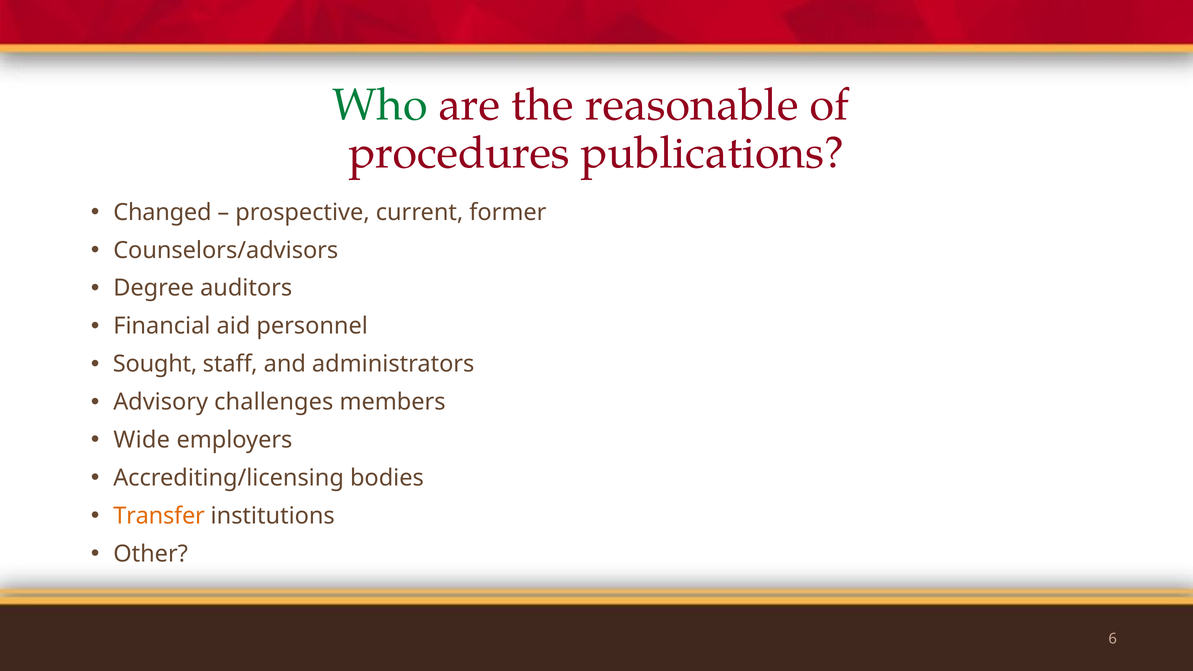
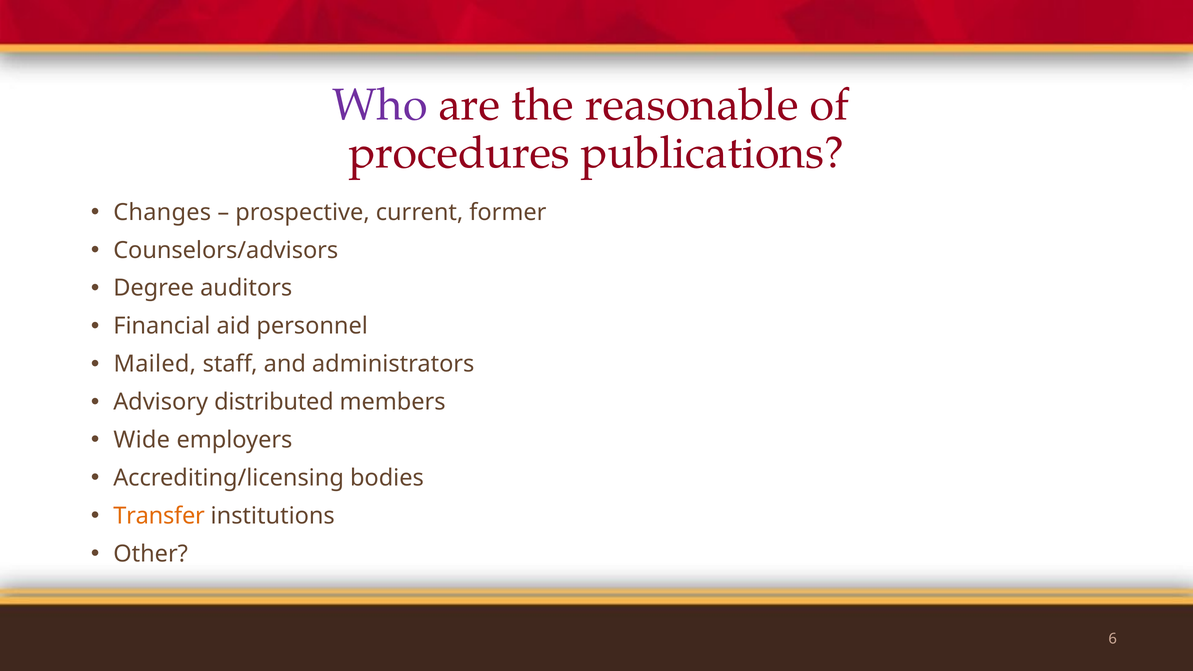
Who colour: green -> purple (380, 105)
Changed: Changed -> Changes (162, 212)
Sought: Sought -> Mailed (155, 364)
challenges: challenges -> distributed (274, 402)
